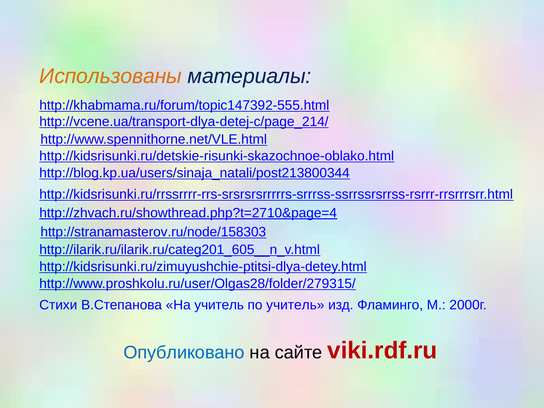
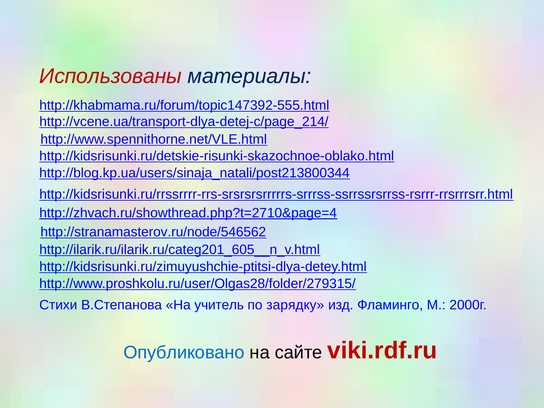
Использованы colour: orange -> red (111, 76)
http://stranamasterov.ru/node/158303: http://stranamasterov.ru/node/158303 -> http://stranamasterov.ru/node/546562 (153, 232)
по учитель: учитель -> зарядку (295, 305)
